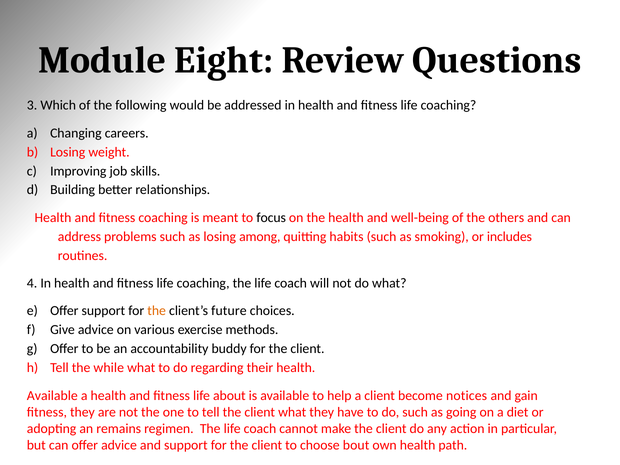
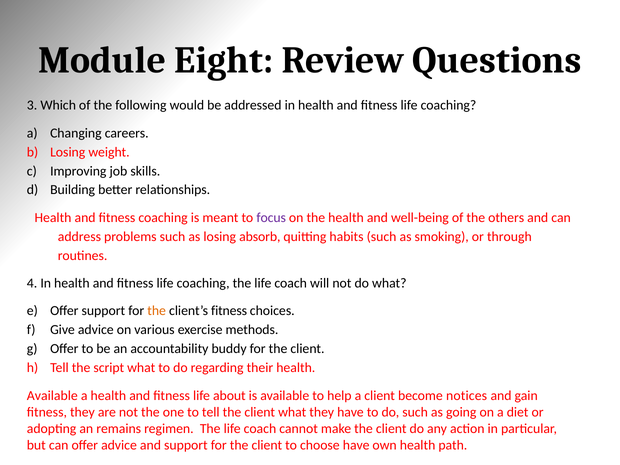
focus colour: black -> purple (271, 218)
among: among -> absorb (260, 237)
includes: includes -> through (509, 237)
client’s future: future -> fitness (229, 311)
while: while -> script (109, 368)
choose bout: bout -> have (356, 445)
